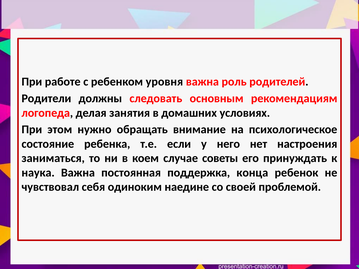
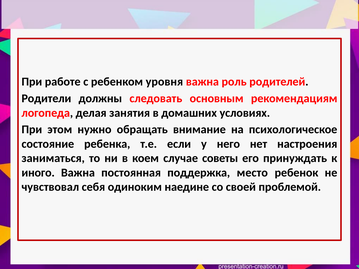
наука: наука -> иного (38, 173)
конца: конца -> место (252, 173)
